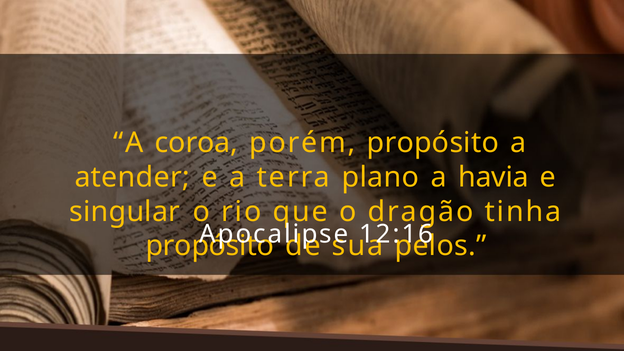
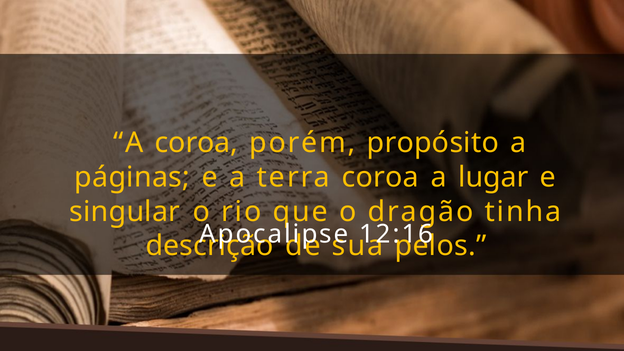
atender: atender -> páginas (132, 177)
terra plano: plano -> coroa (380, 177)
havia: havia -> lugar (493, 177)
propósito: propósito -> descrição (210, 246)
